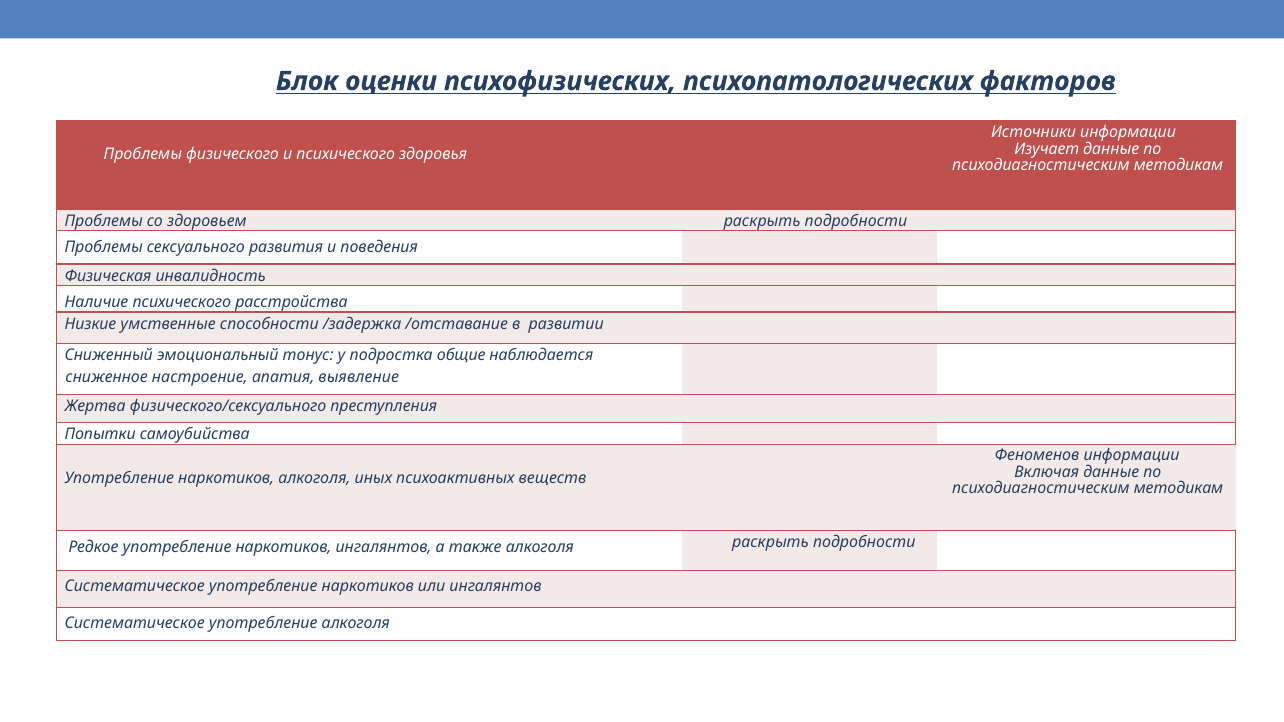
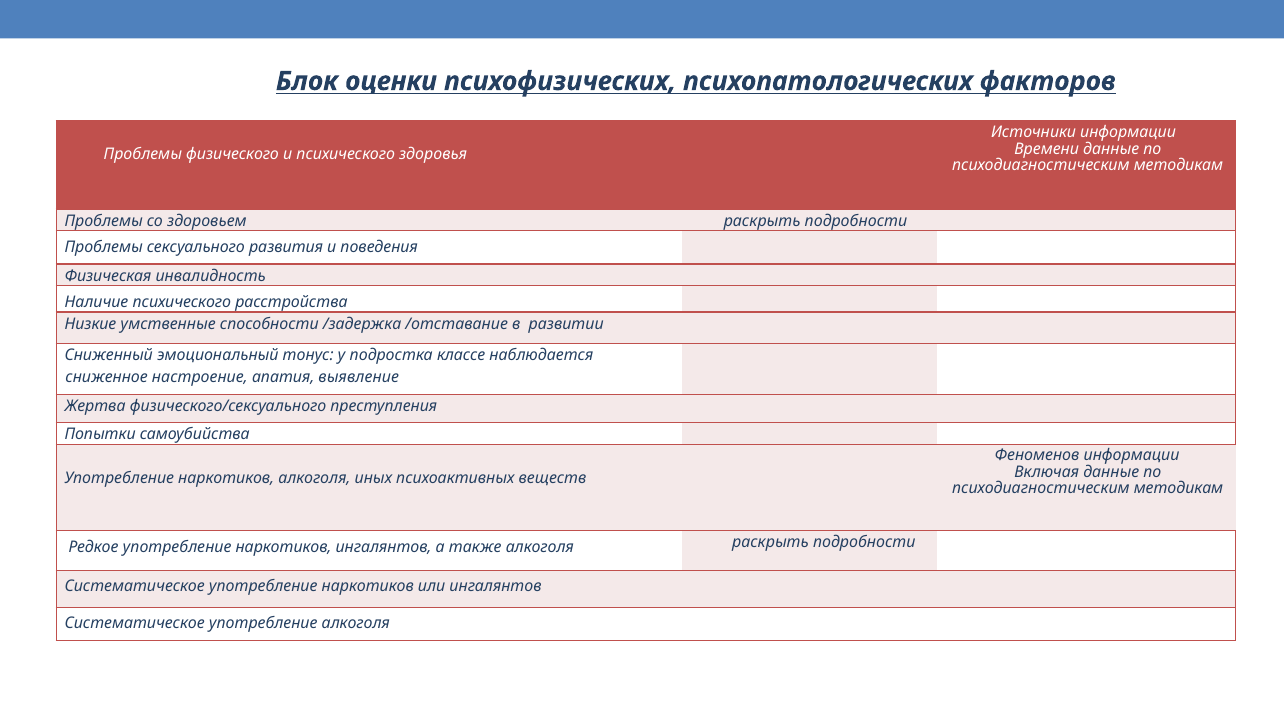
Изучает: Изучает -> Времени (1047, 149)
общие: общие -> классе (461, 356)
